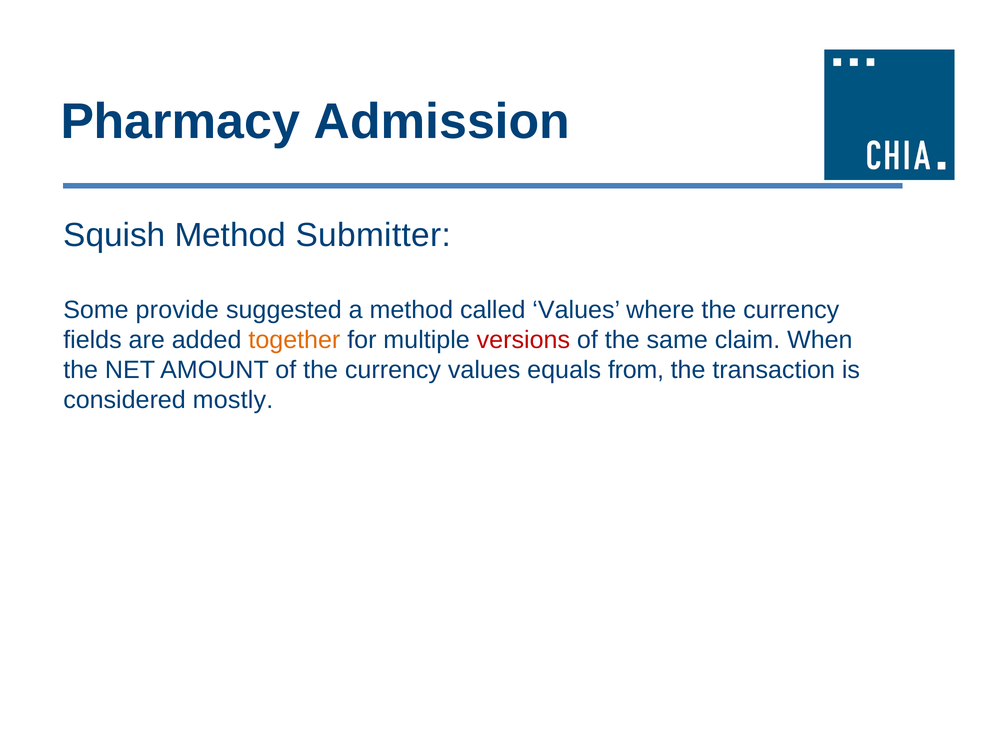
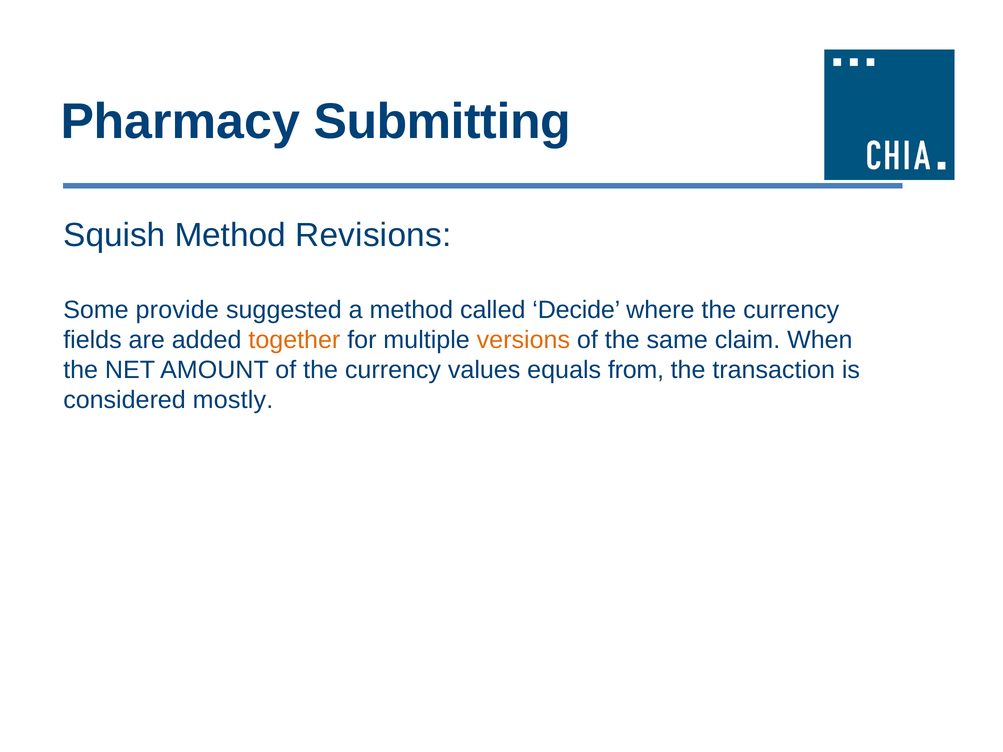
Admission: Admission -> Submitting (442, 122)
Submitter: Submitter -> Revisions (373, 235)
called Values: Values -> Decide (576, 310)
versions colour: red -> orange (523, 340)
